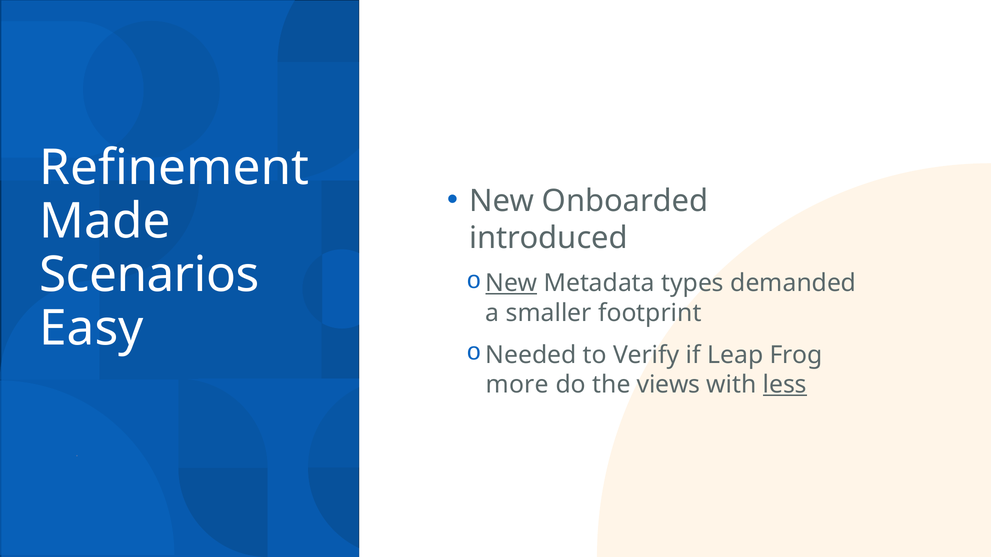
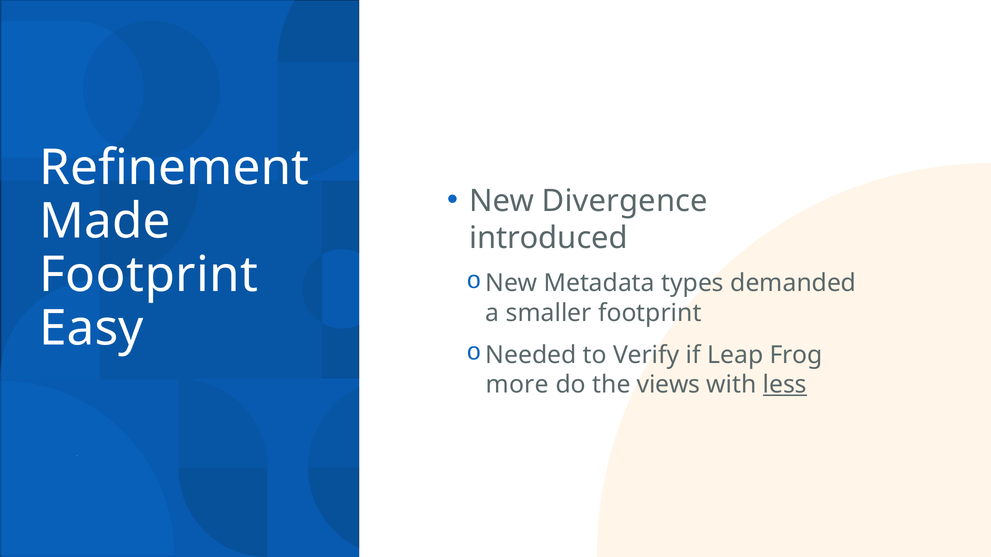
Onboarded: Onboarded -> Divergence (625, 201)
Scenarios: Scenarios -> Footprint (149, 275)
New underline: present -> none (511, 284)
